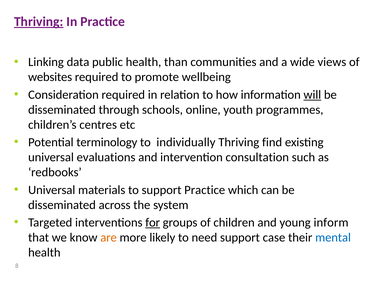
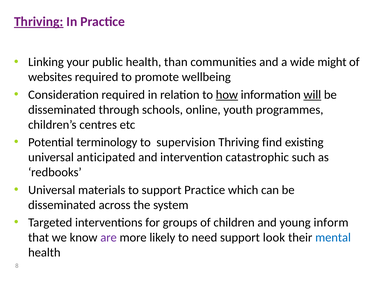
data: data -> your (78, 62)
views: views -> might (332, 62)
how underline: none -> present (227, 95)
individually: individually -> supervision (186, 142)
evaluations: evaluations -> anticipated (106, 157)
consultation: consultation -> catastrophic (257, 157)
for underline: present -> none (153, 222)
are colour: orange -> purple (109, 238)
case: case -> look (274, 238)
